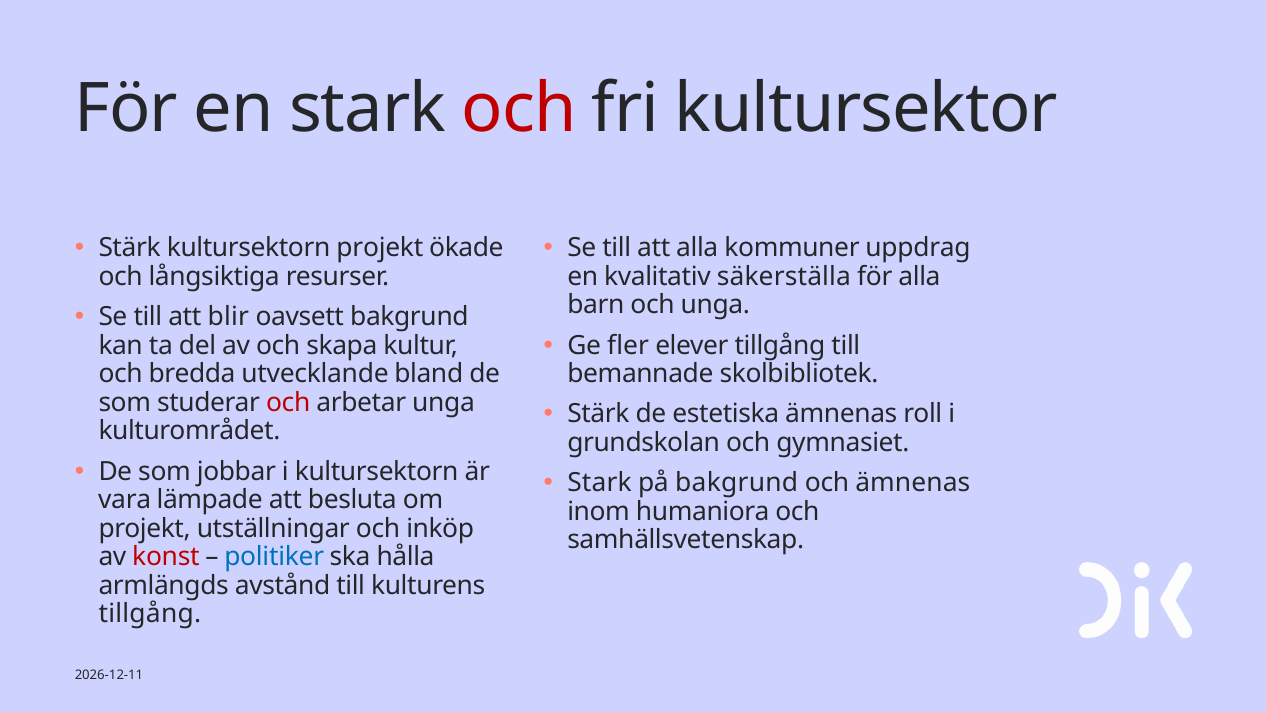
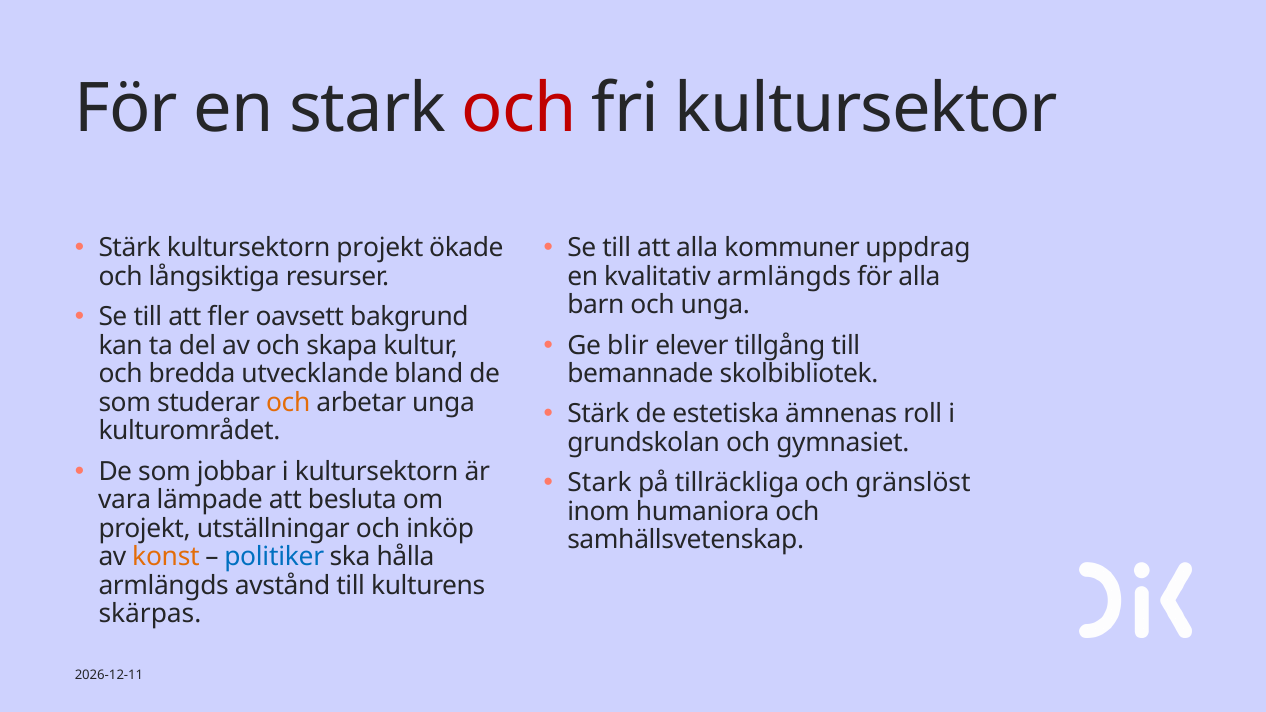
kvalitativ säkerställa: säkerställa -> armlängds (784, 277)
blir: blir -> fler (228, 317)
fler: fler -> blir (628, 345)
och colour: red -> orange (288, 403)
på bakgrund: bakgrund -> tillräckliga (737, 483)
och ämnenas: ämnenas -> gränslöst (913, 483)
konst colour: red -> orange (166, 557)
tillgång: tillgång -> skärpas (150, 614)
